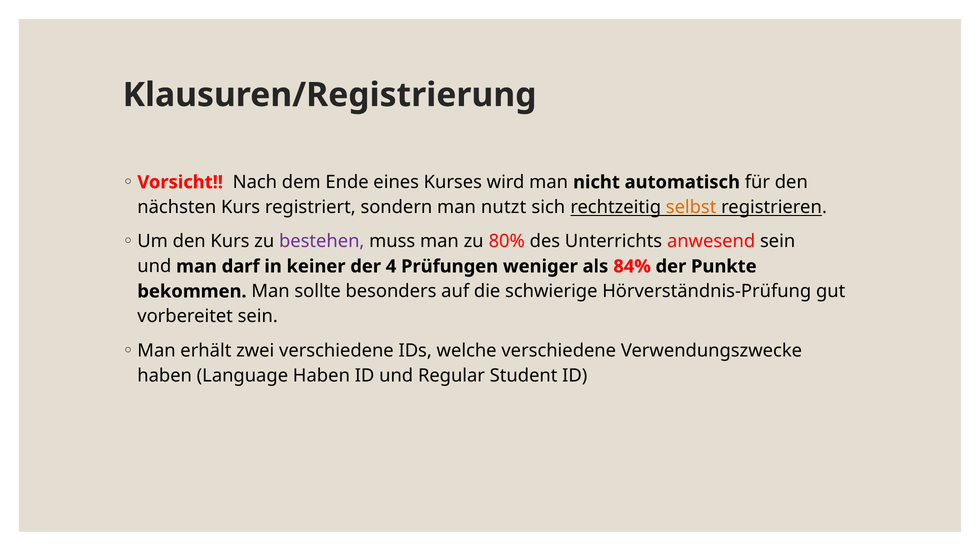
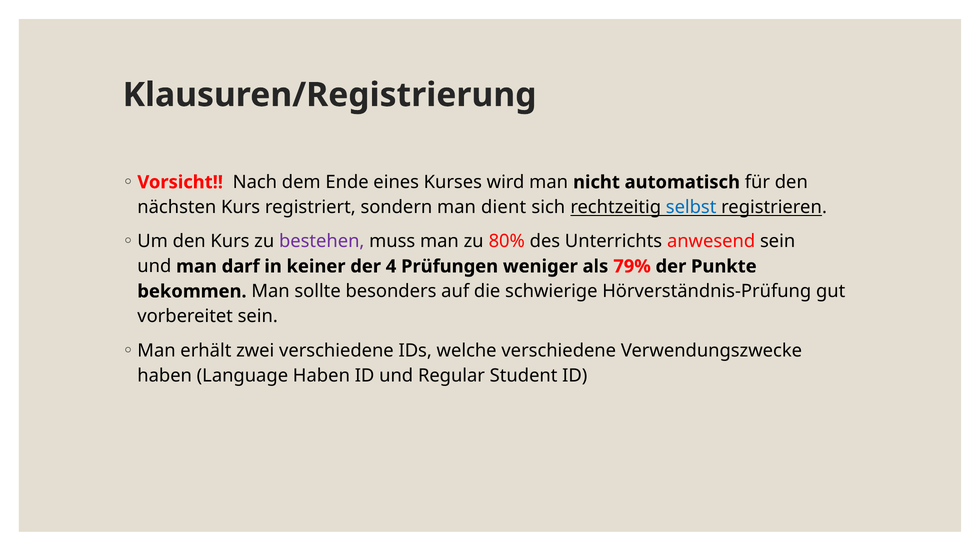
nutzt: nutzt -> dient (504, 207)
selbst colour: orange -> blue (691, 207)
84%: 84% -> 79% (632, 266)
